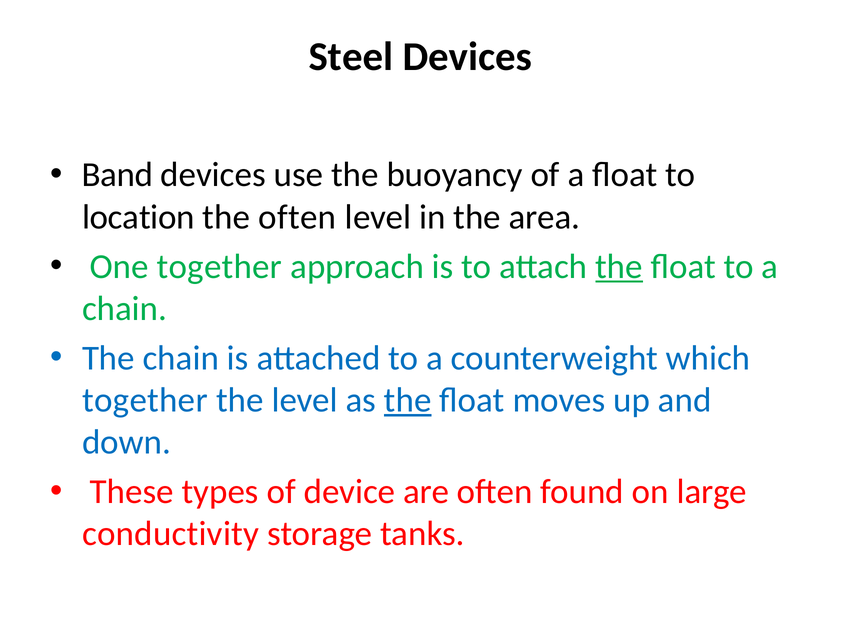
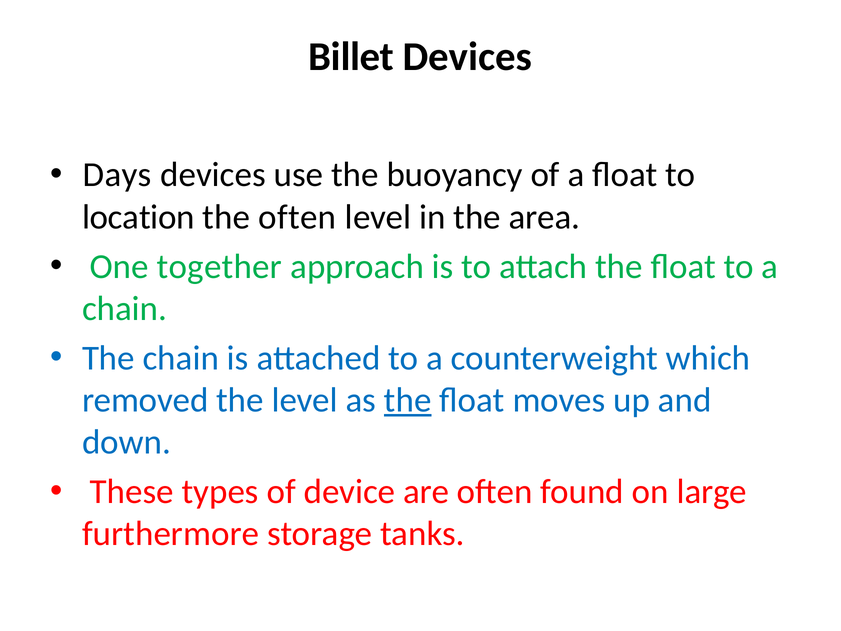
Steel: Steel -> Billet (351, 57)
Band: Band -> Days (117, 175)
the underline: present -> none (619, 266)
together: together -> removed (145, 400)
conductivity: conductivity -> furthermore (171, 534)
